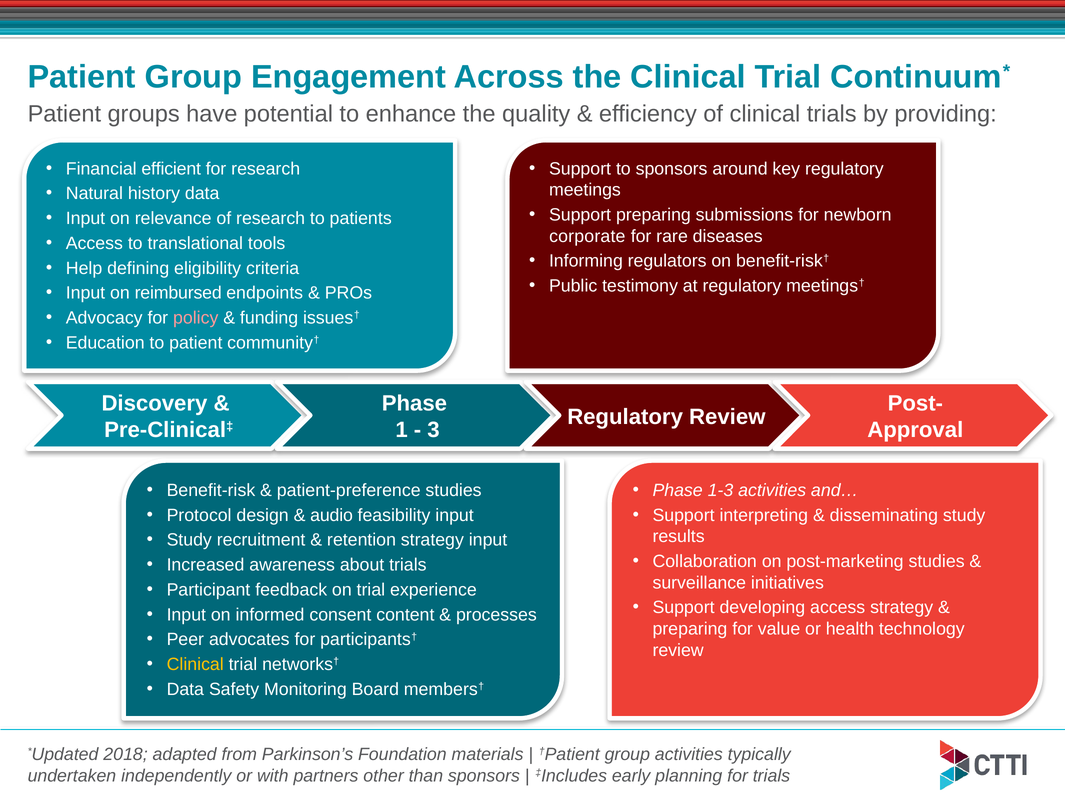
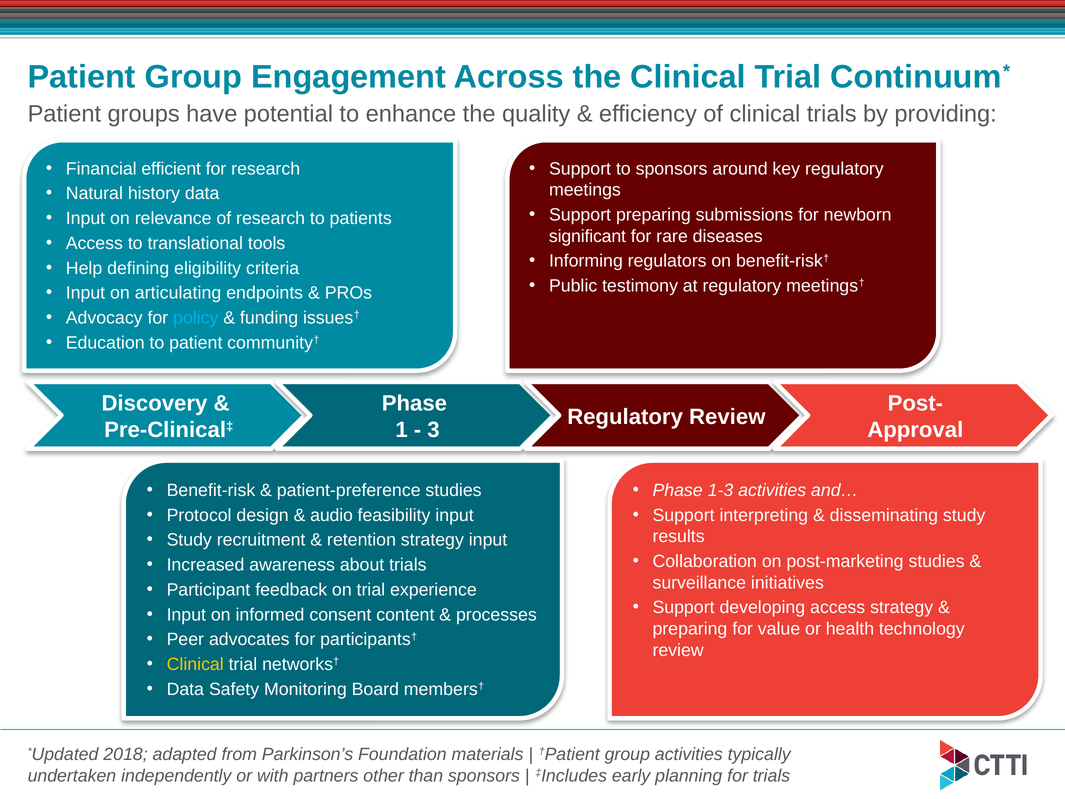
corporate: corporate -> significant (587, 236)
reimbursed: reimbursed -> articulating (178, 293)
policy colour: pink -> light blue (196, 318)
